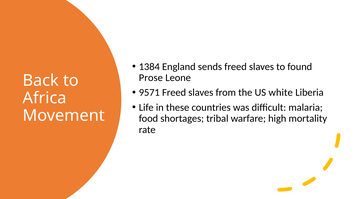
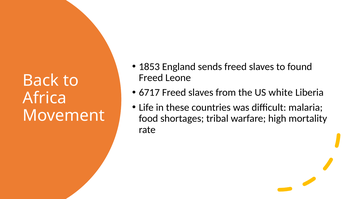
1384: 1384 -> 1853 (149, 67)
Prose: Prose -> Freed (151, 78)
9571: 9571 -> 6717 (149, 93)
